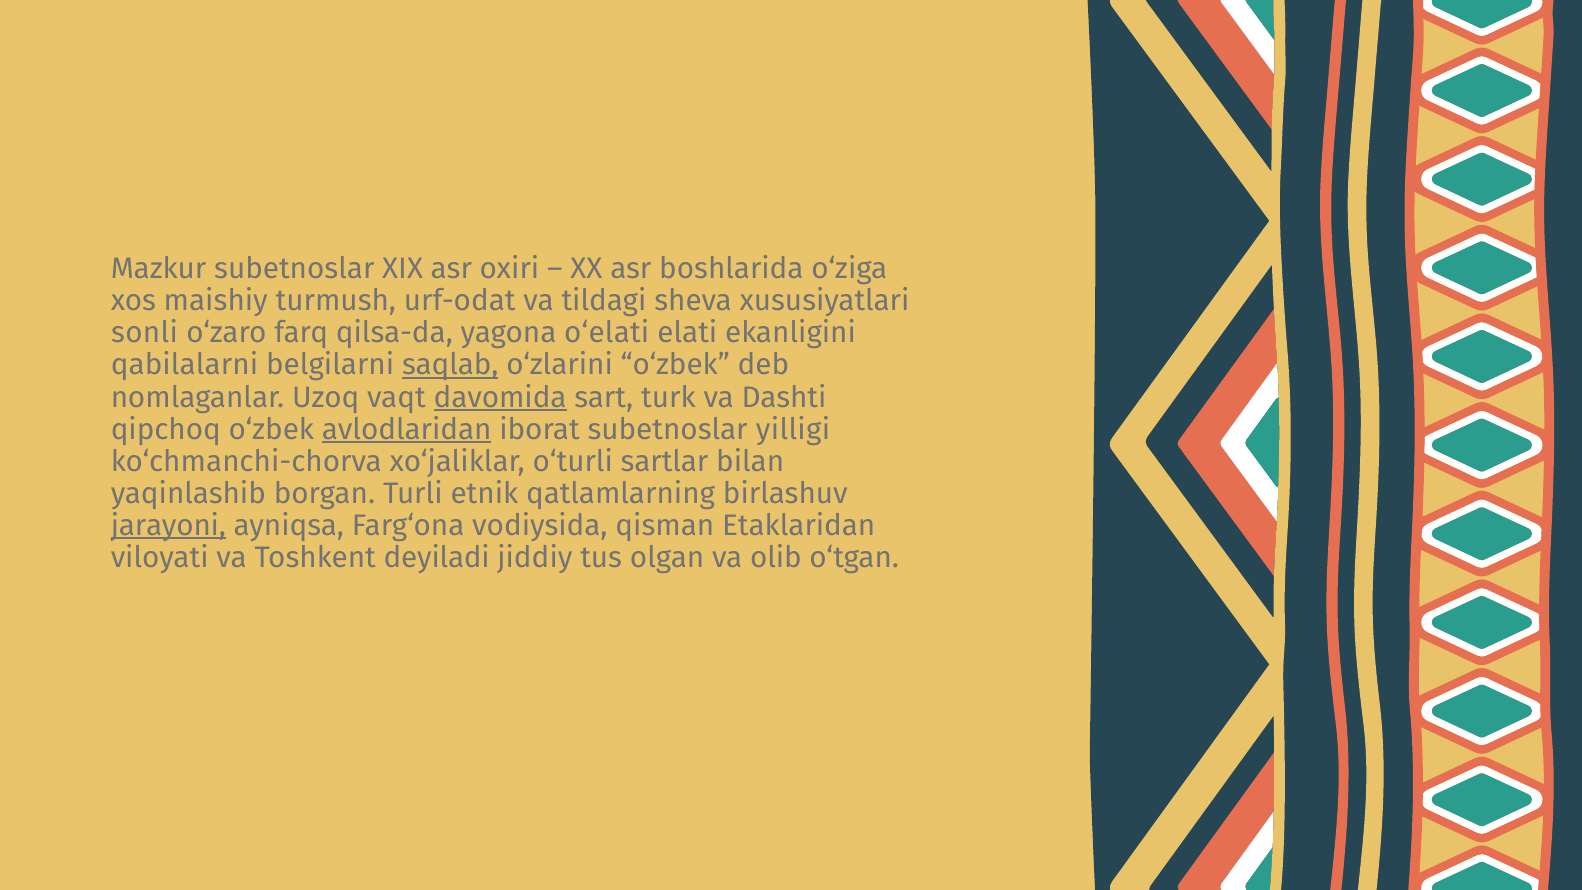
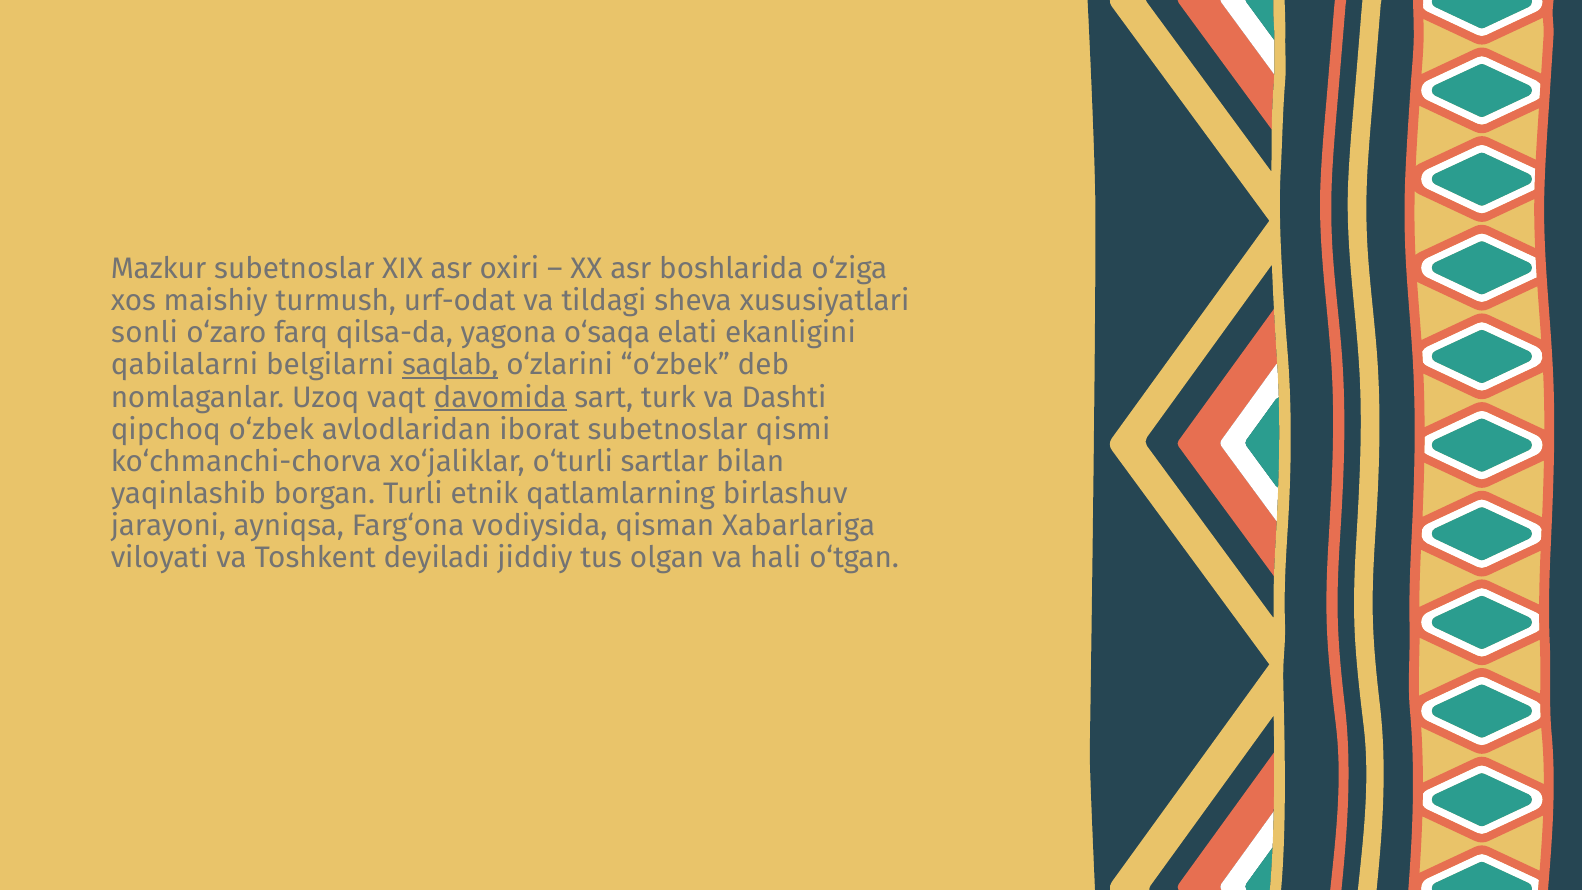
o‘elati: o‘elati -> o‘saqa (607, 333)
avlodlaridan underline: present -> none (407, 429)
yilligi: yilligi -> qismi (793, 429)
jarayoni underline: present -> none (168, 525)
Etaklaridan: Etaklaridan -> Xabarlariga (799, 525)
olib: olib -> hali (776, 557)
